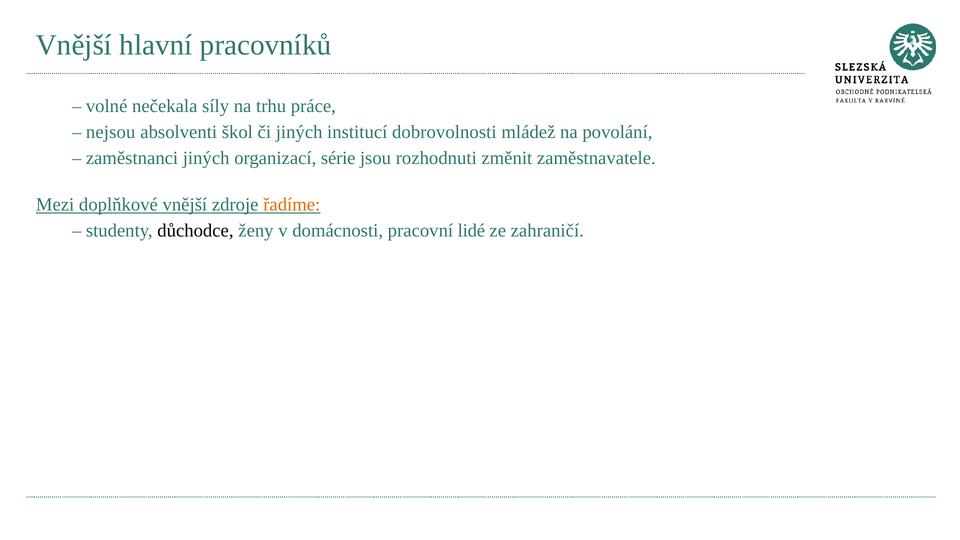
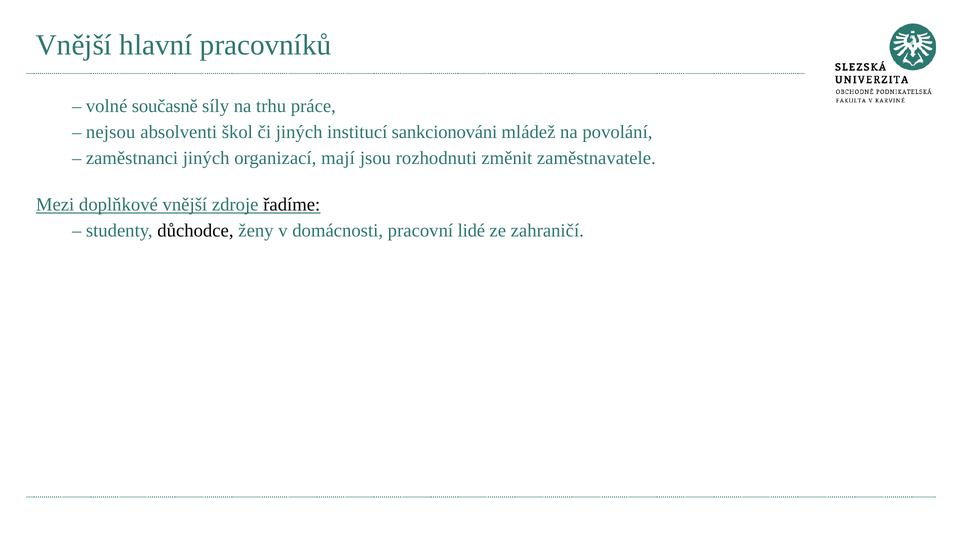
nečekala: nečekala -> současně (165, 106)
dobrovolnosti: dobrovolnosti -> sankcionováni (444, 132)
série: série -> mají (338, 158)
řadíme colour: orange -> black (292, 205)
